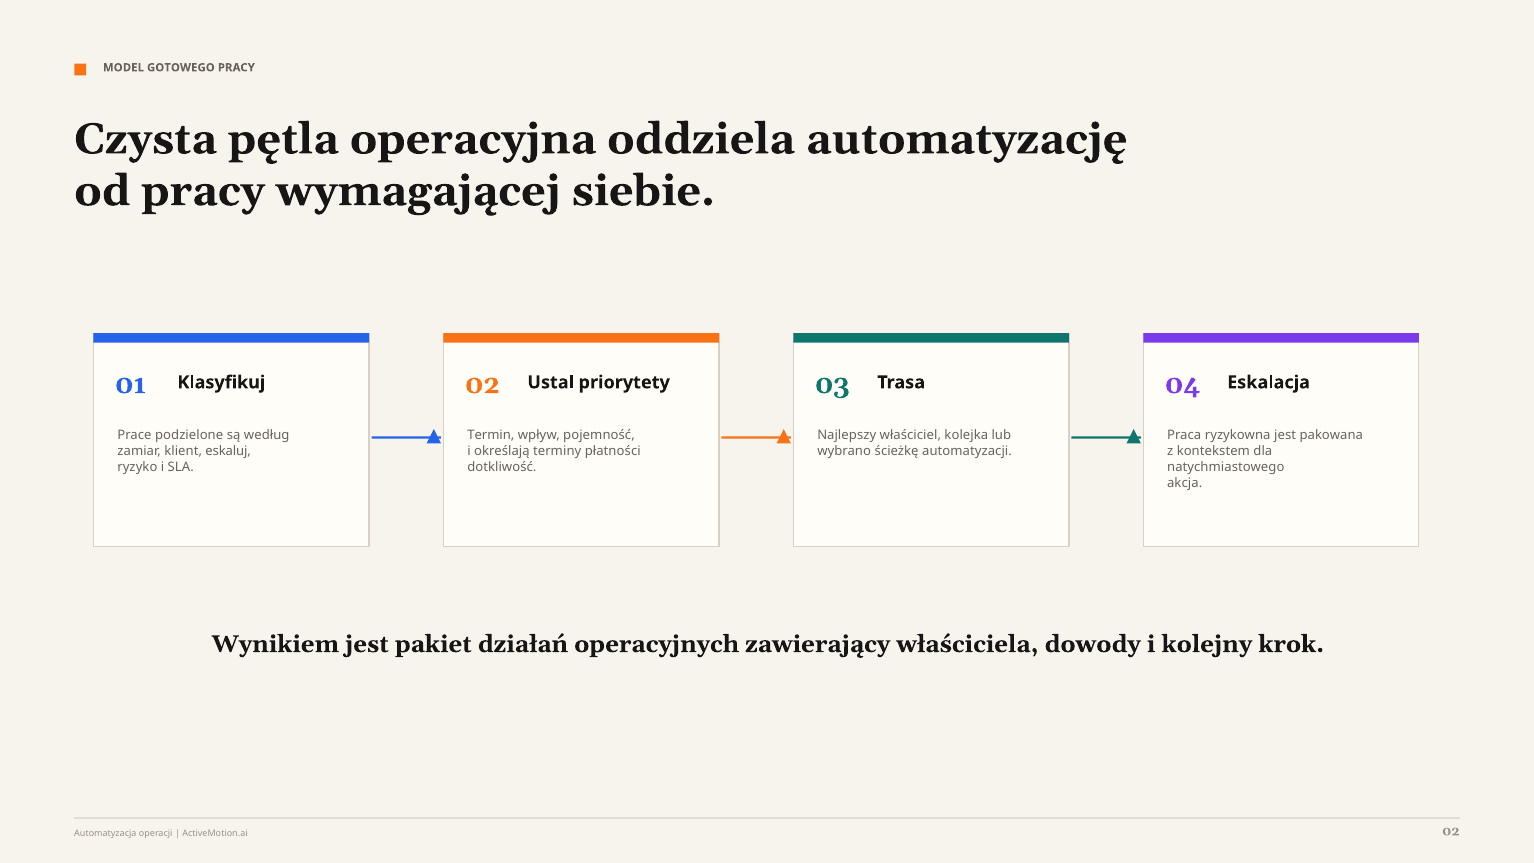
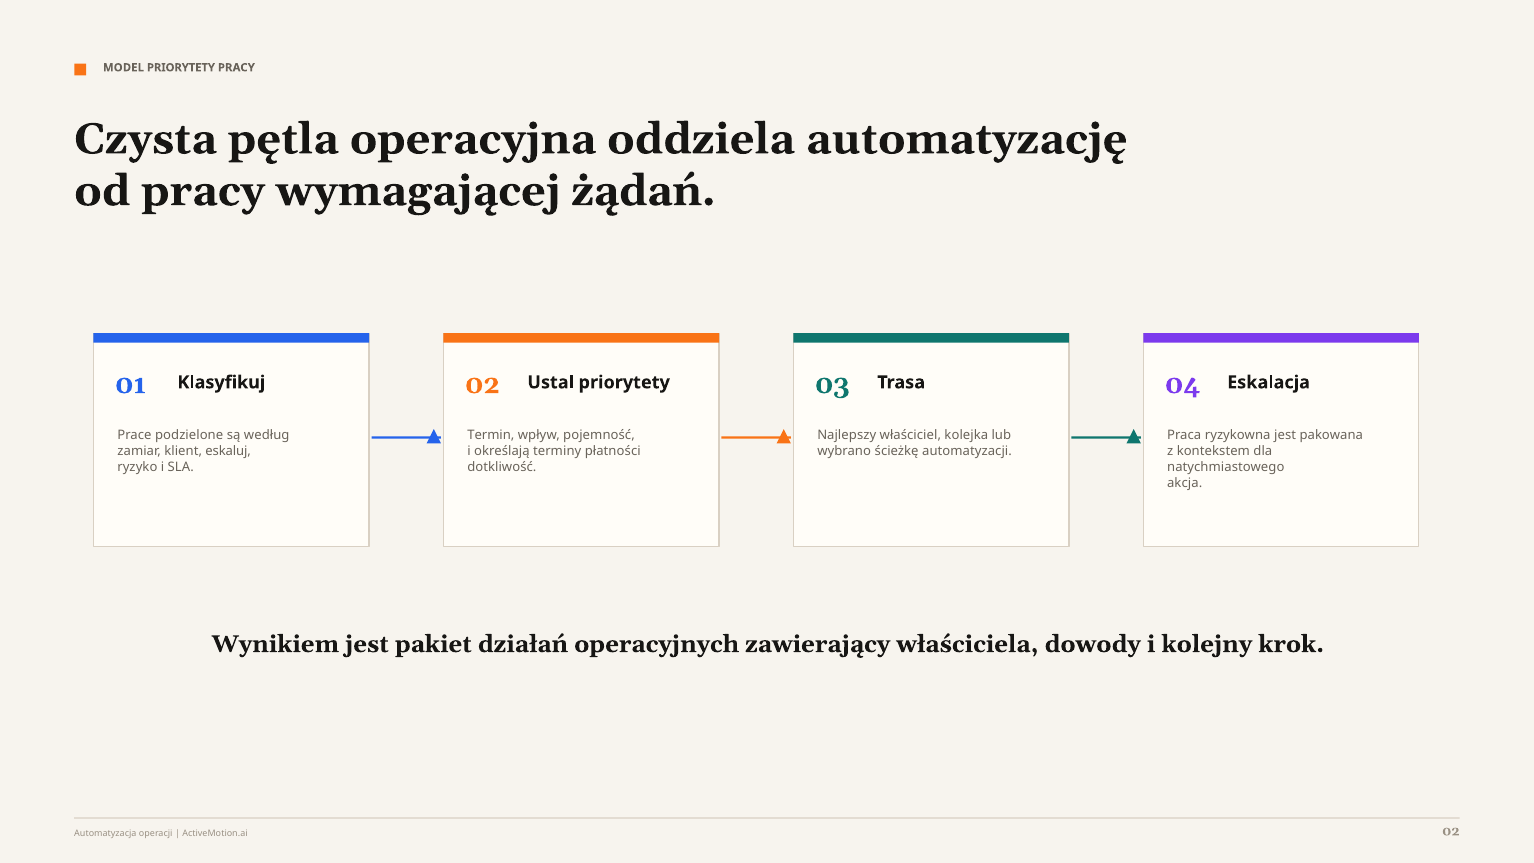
MODEL GOTOWEGO: GOTOWEGO -> PRIORYTETY (181, 68)
siebie: siebie -> żądań (644, 191)
